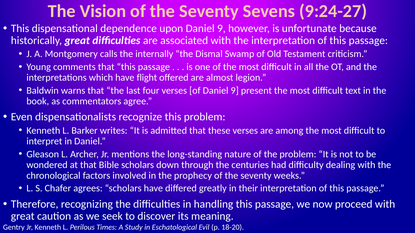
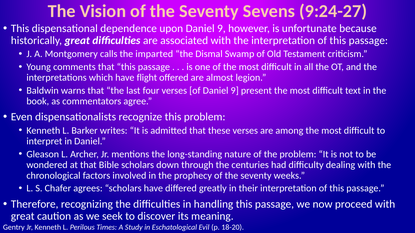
internally: internally -> imparted (154, 54)
